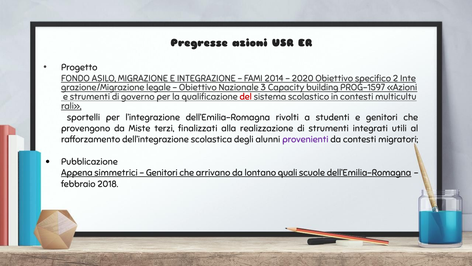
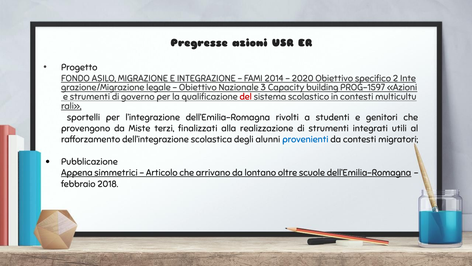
provenienti colour: purple -> blue (305, 139)
Genitori: Genitori -> Articolo (162, 172)
quali: quali -> oltre (288, 172)
